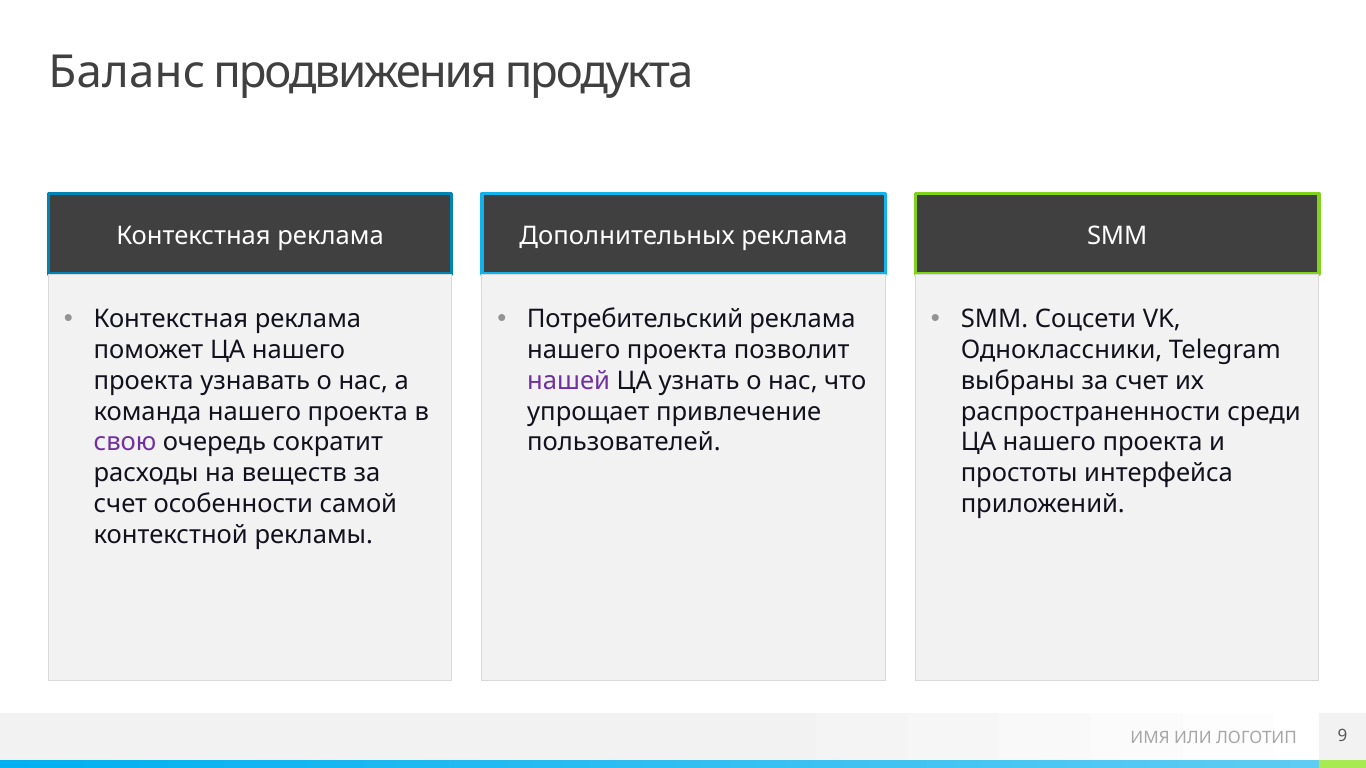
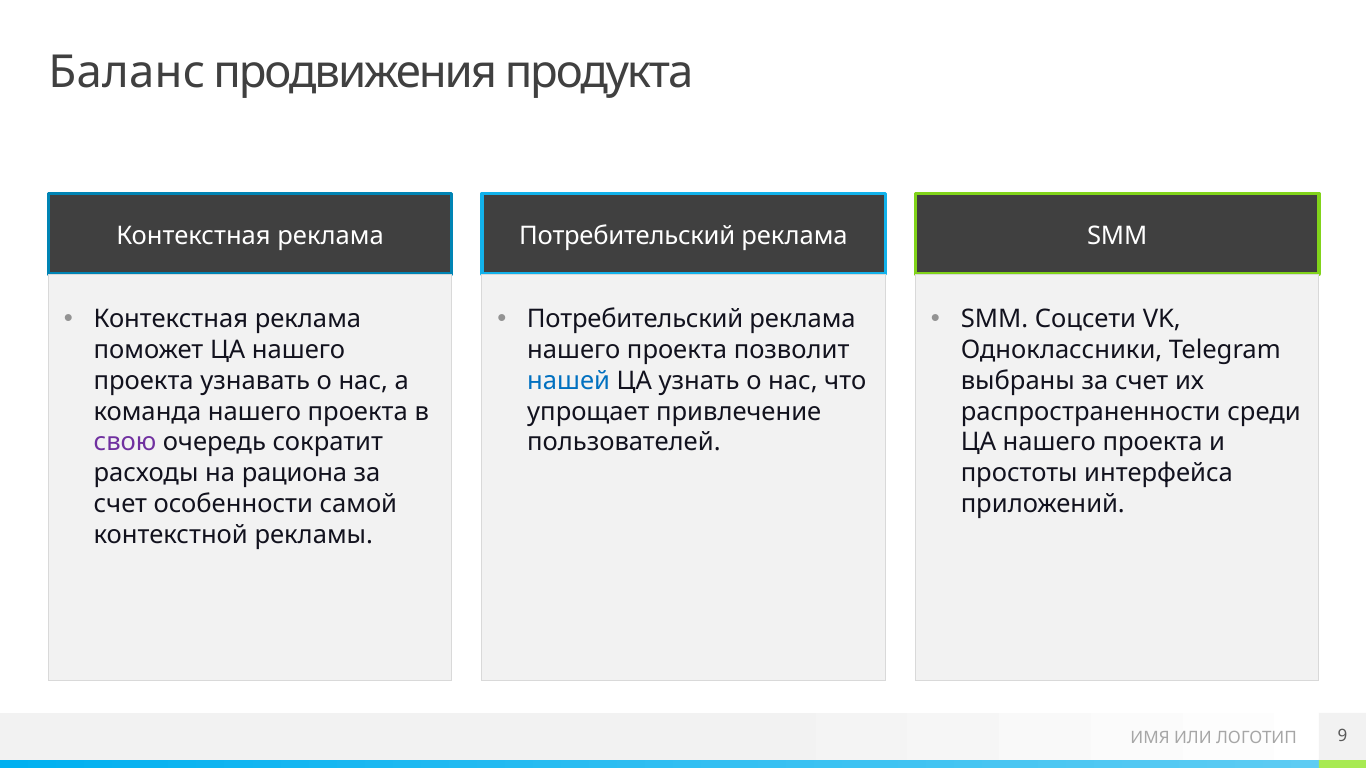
Дополнительных: Дополнительных -> Потребительский (627, 236)
нашей colour: purple -> blue (569, 381)
веществ: веществ -> рациона (295, 473)
